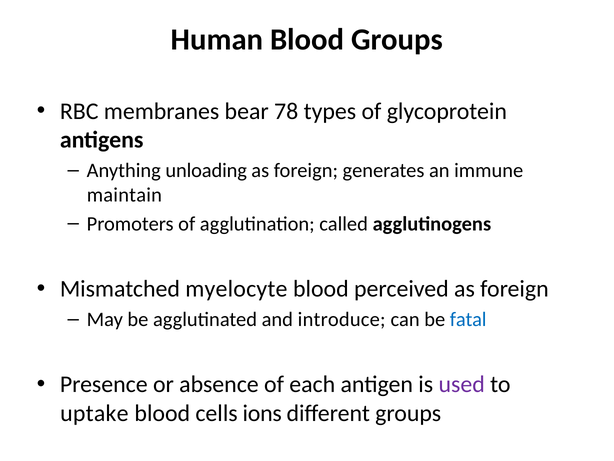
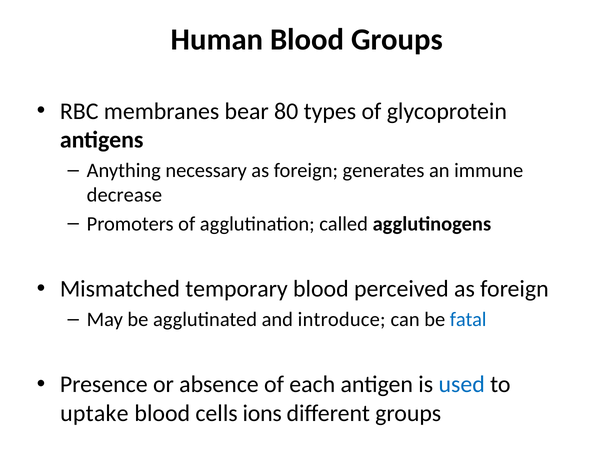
78: 78 -> 80 (286, 111)
unloading: unloading -> necessary (206, 170)
maintain: maintain -> decrease (124, 195)
myelocyte: myelocyte -> temporary (237, 289)
used colour: purple -> blue (462, 384)
